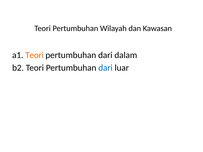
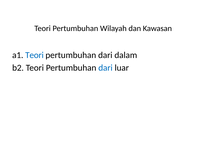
Teori colour: orange -> blue (34, 55)
